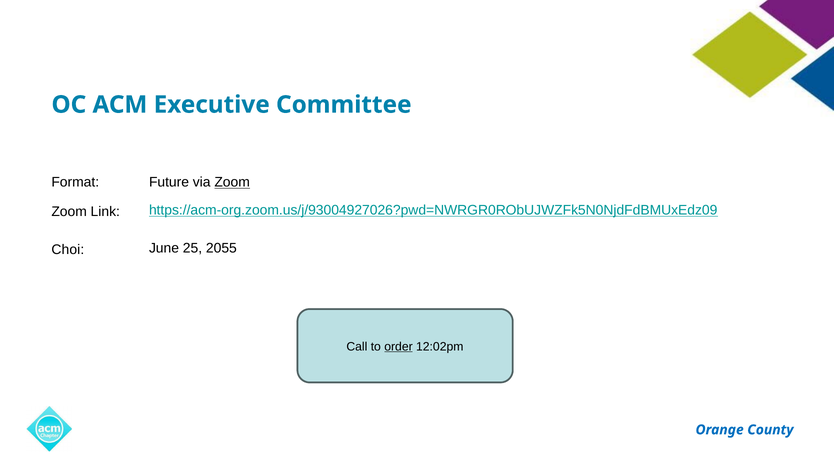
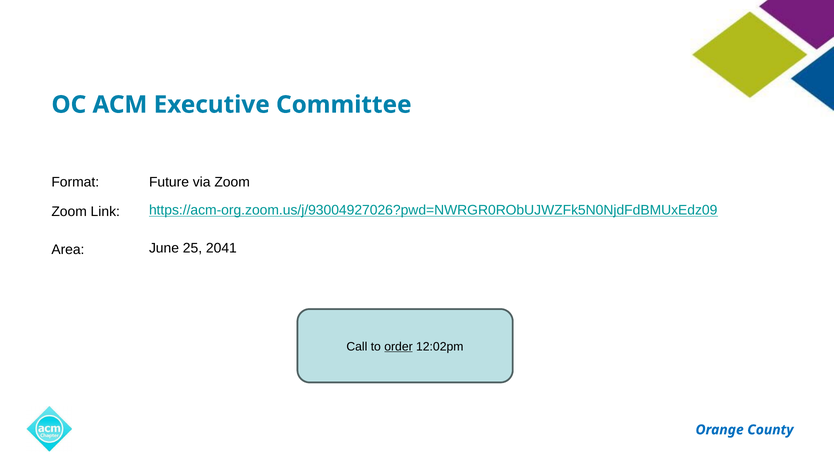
Zoom underline: present -> none (232, 182)
Choi: Choi -> Area (68, 250)
2055: 2055 -> 2041 (221, 248)
